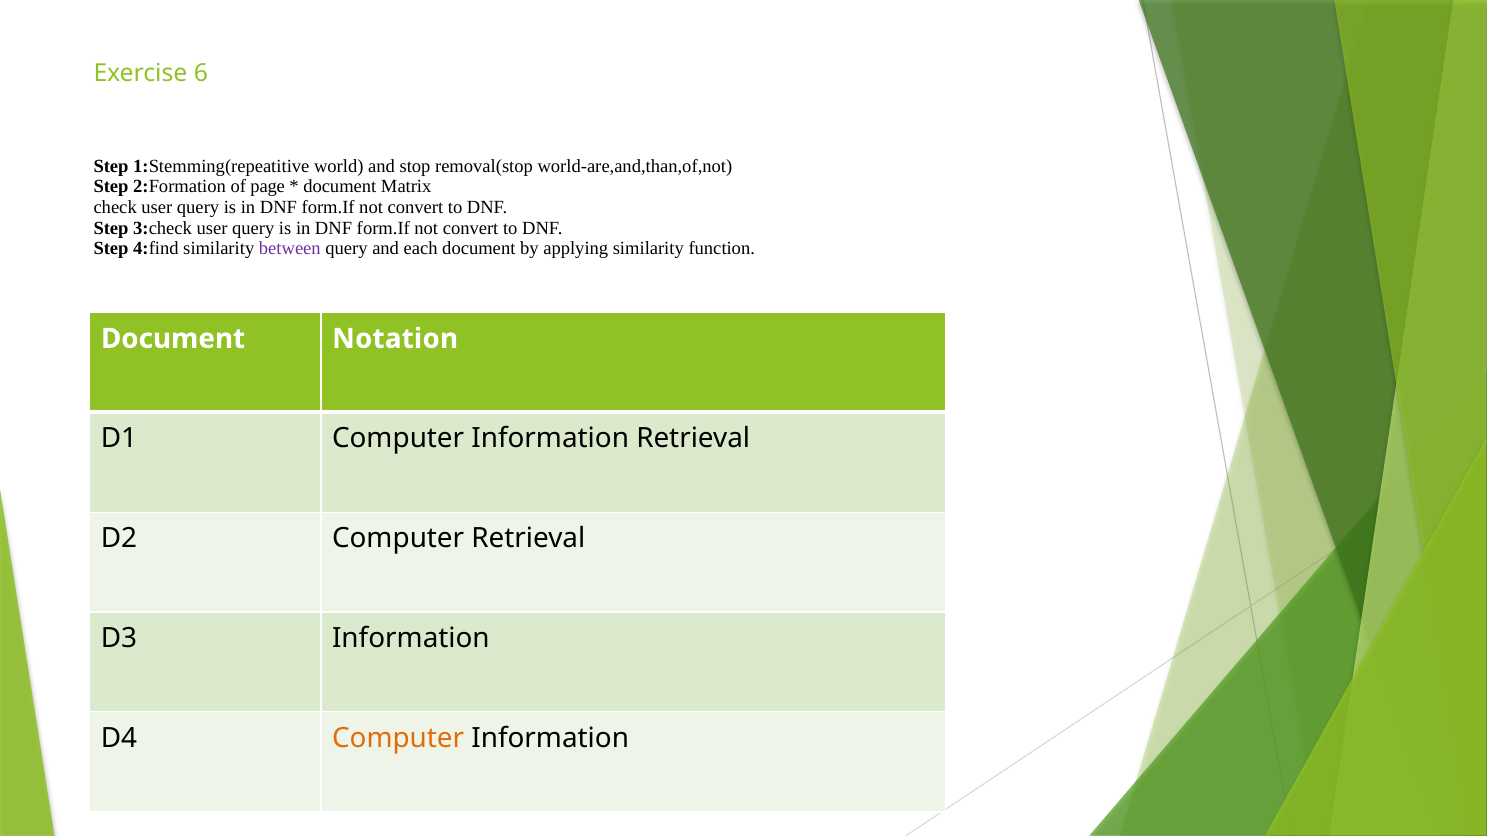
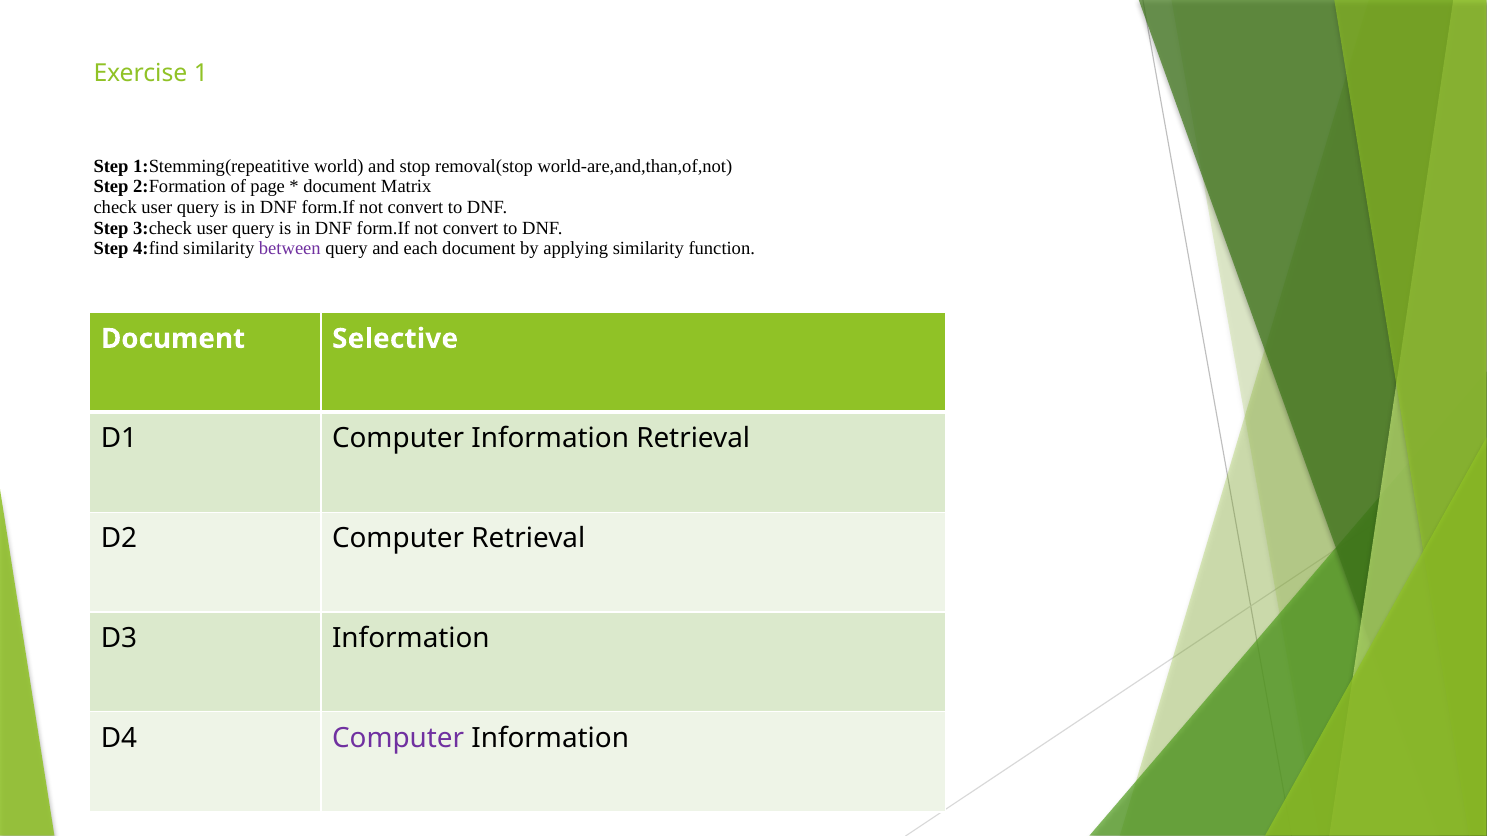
6: 6 -> 1 (201, 73)
Notation: Notation -> Selective (395, 339)
Computer colour: orange -> purple (398, 738)
